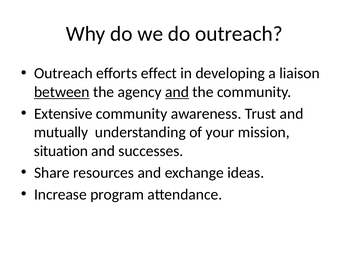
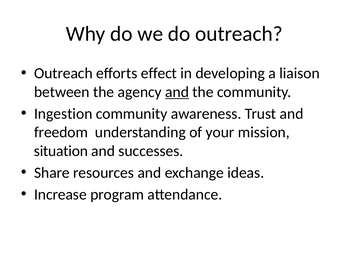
between underline: present -> none (62, 92)
Extensive: Extensive -> Ingestion (63, 114)
mutually: mutually -> freedom (61, 132)
